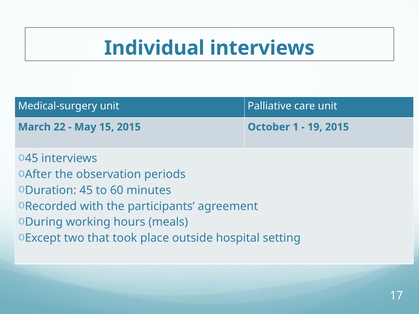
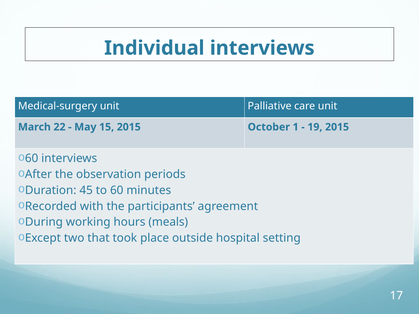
45: 45 -> 60 (32, 159)
